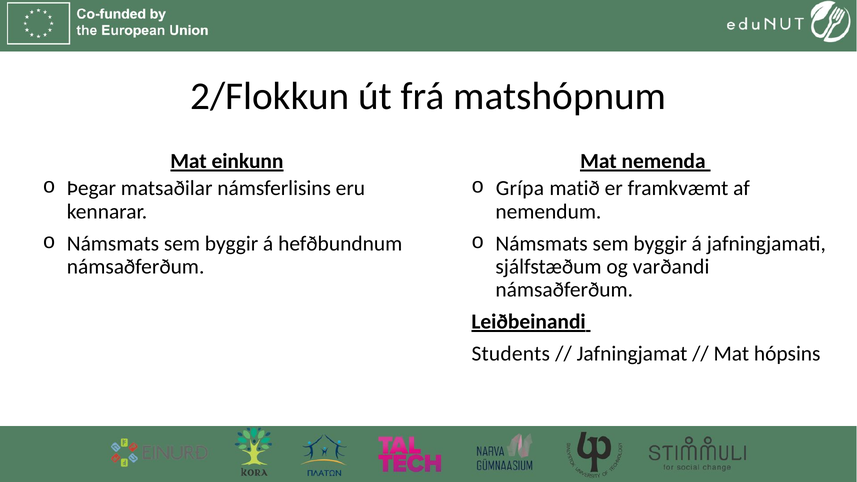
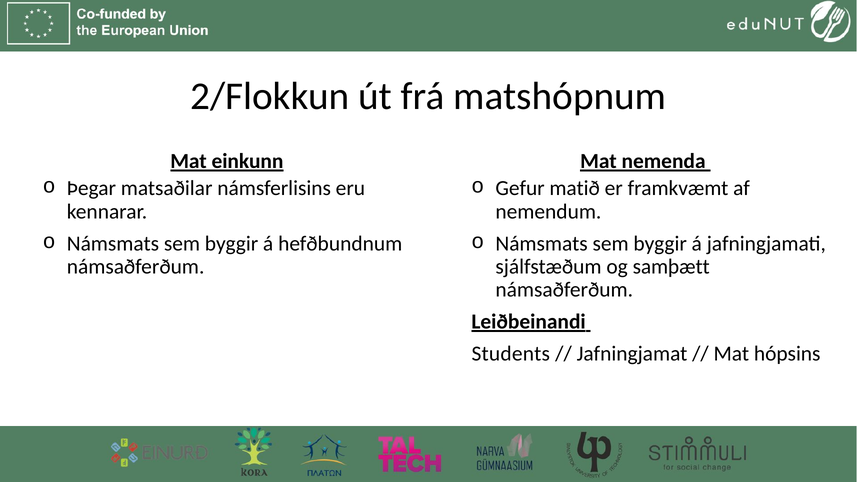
Grípa: Grípa -> Gefur (520, 188)
varðandi: varðandi -> samþætt (671, 267)
